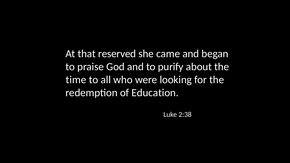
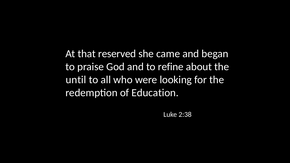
purify: purify -> refine (171, 67)
time: time -> until (76, 80)
